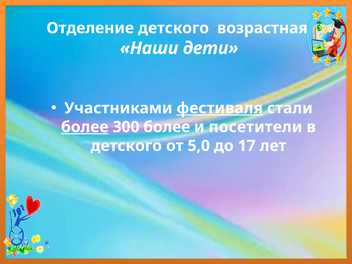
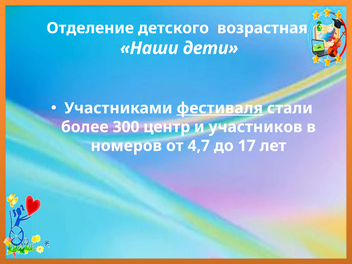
более underline: present -> none (85, 127)
300 более: более -> центр (167, 127)
посетители: посетители -> участников (256, 127)
детского: детского -> номеров (126, 146)
5,0: 5,0 -> 4,7 (199, 146)
